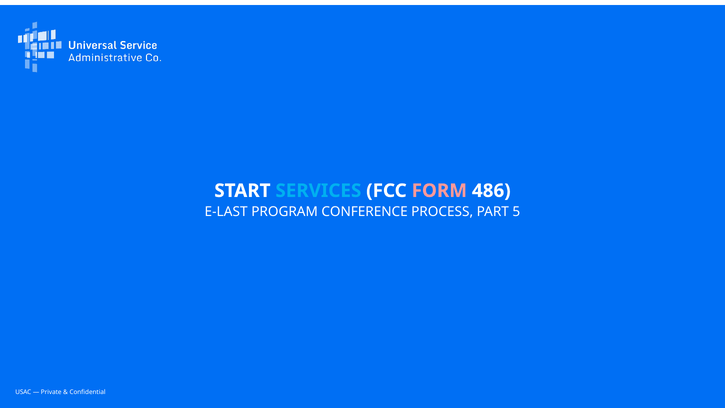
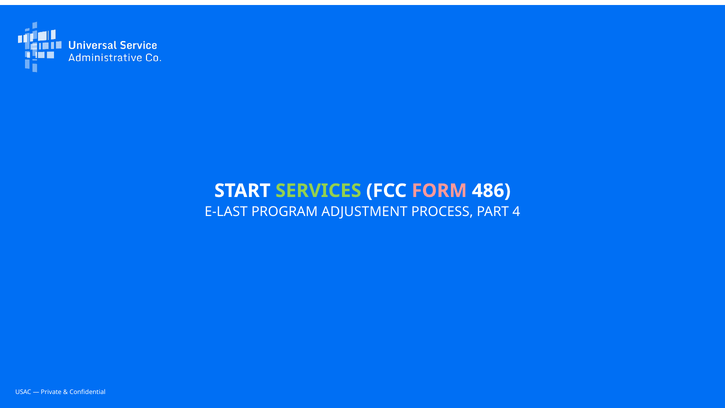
SERVICES colour: light blue -> light green (318, 191)
CONFERENCE: CONFERENCE -> ADJUSTMENT (364, 211)
5: 5 -> 4 (516, 211)
